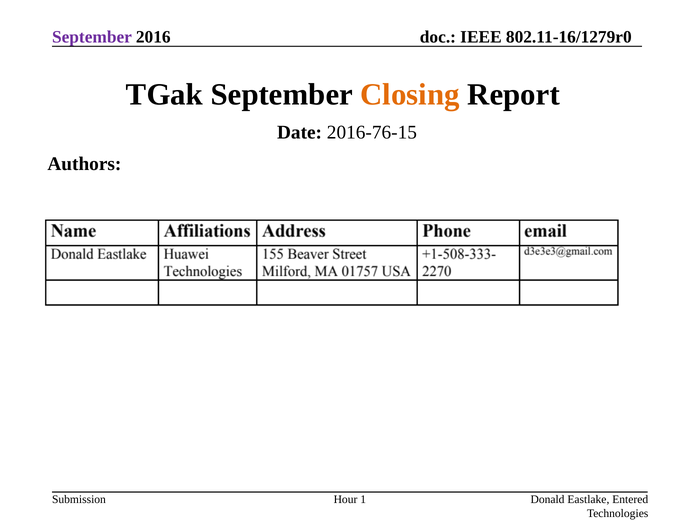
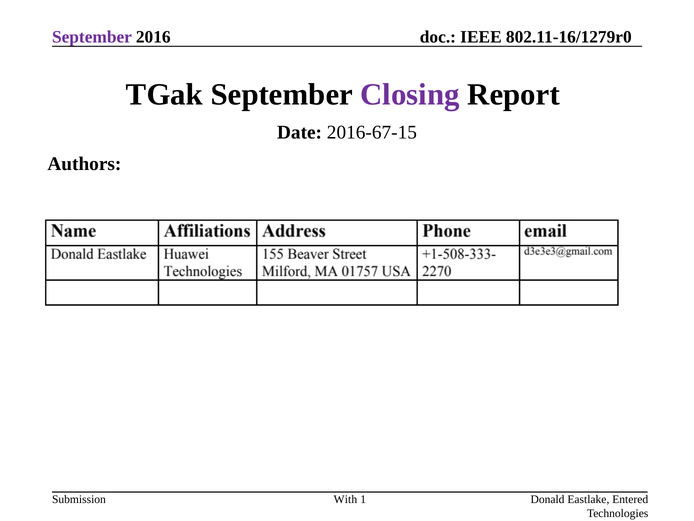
Closing colour: orange -> purple (410, 95)
2016-76-15: 2016-76-15 -> 2016-67-15 (372, 132)
Hour: Hour -> With (345, 499)
